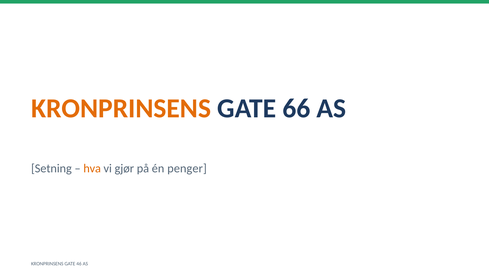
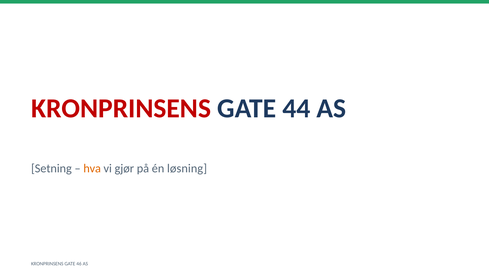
KRONPRINSENS colour: orange -> red (121, 108)
66: 66 -> 44 (296, 108)
penger: penger -> løsning (187, 168)
